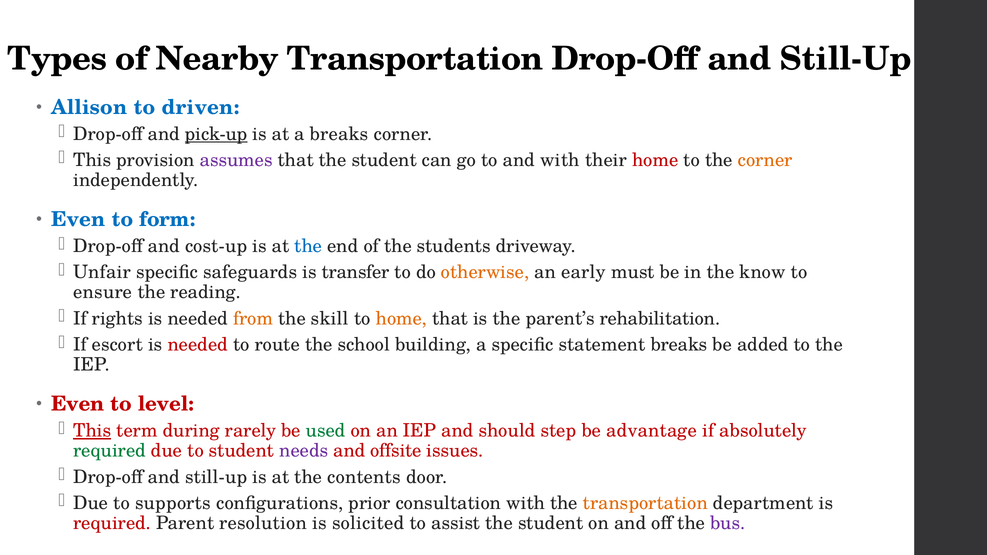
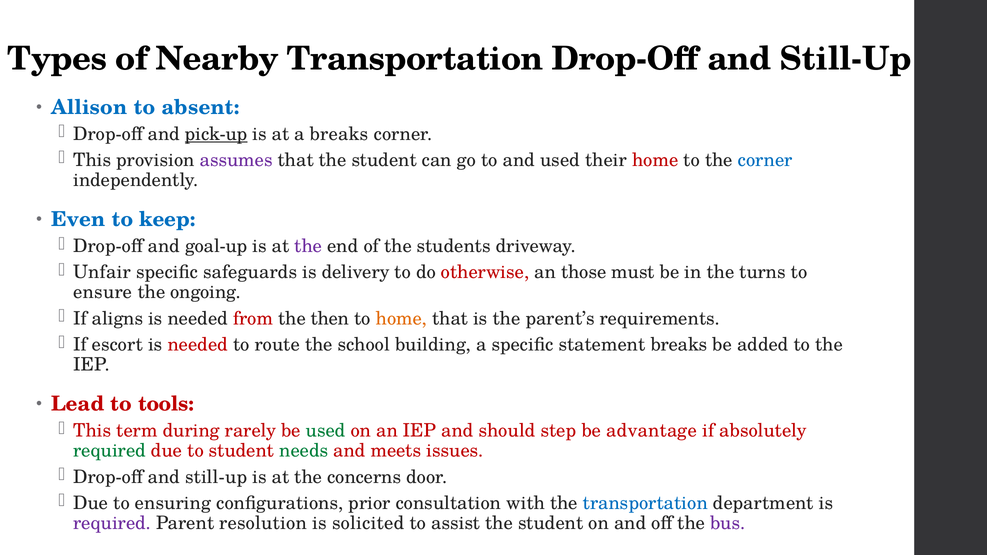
driven: driven -> absent (201, 107)
and with: with -> used (560, 160)
corner colour: orange -> blue (765, 160)
form: form -> keep (167, 220)
cost-up: cost-up -> goal-up (216, 246)
the colour: blue -> purple (308, 246)
transfer: transfer -> delivery (356, 272)
otherwise colour: orange -> red (485, 272)
early: early -> those (584, 272)
know: know -> turns (763, 272)
reading: reading -> ongoing (206, 292)
rights: rights -> aligns (118, 319)
from colour: orange -> red (253, 319)
skill: skill -> then (330, 319)
rehabilitation: rehabilitation -> requirements (660, 319)
Even: Even -> Lead (78, 404)
level: level -> tools (166, 404)
This underline: present -> none (92, 431)
needs colour: purple -> green (304, 451)
offsite: offsite -> meets (396, 451)
contents: contents -> concerns (364, 477)
supports: supports -> ensuring (173, 503)
transportation colour: orange -> blue (645, 503)
required colour: red -> purple (112, 523)
